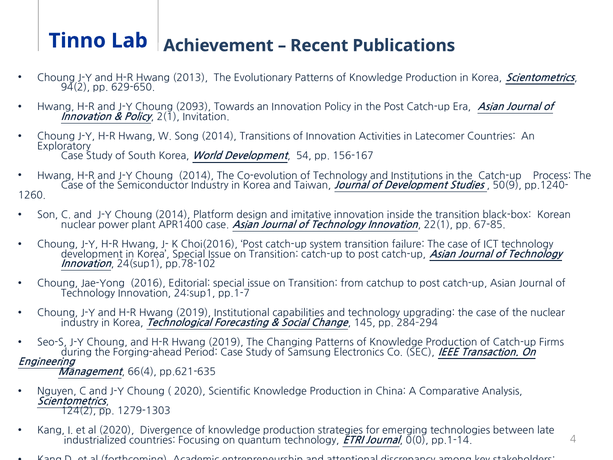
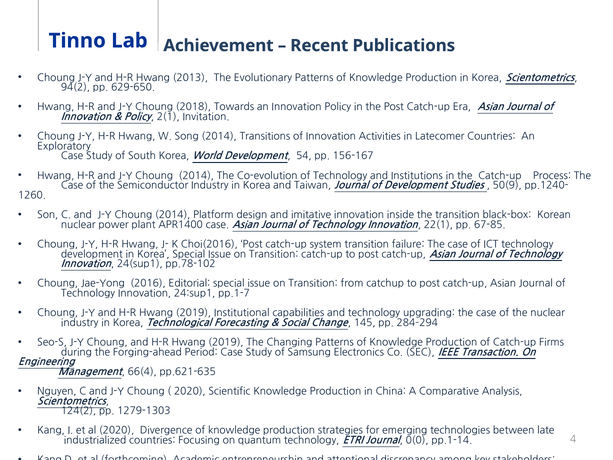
2093: 2093 -> 2018 (193, 107)
